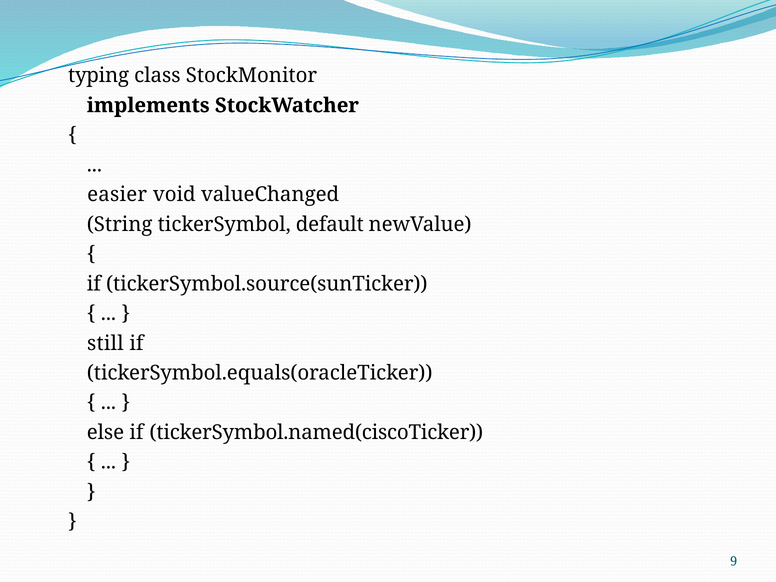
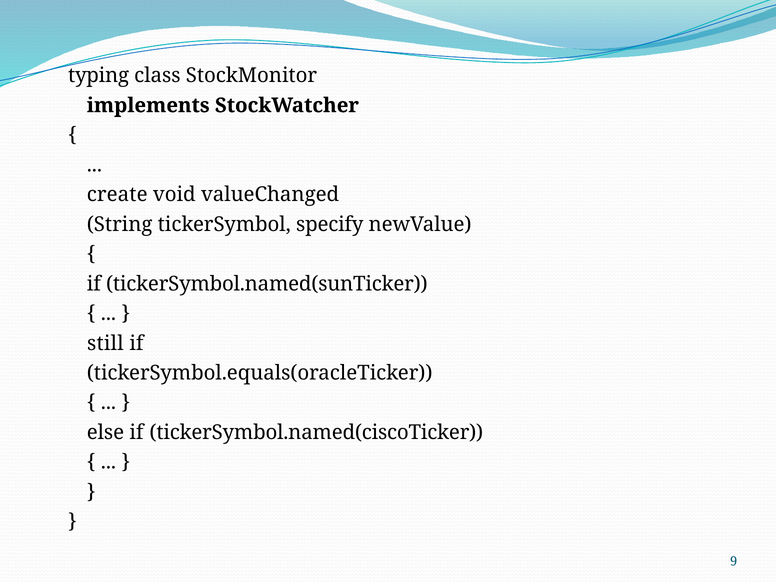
easier: easier -> create (117, 195)
default: default -> specify (330, 224)
tickerSymbol.source(sunTicker: tickerSymbol.source(sunTicker -> tickerSymbol.named(sunTicker (267, 284)
